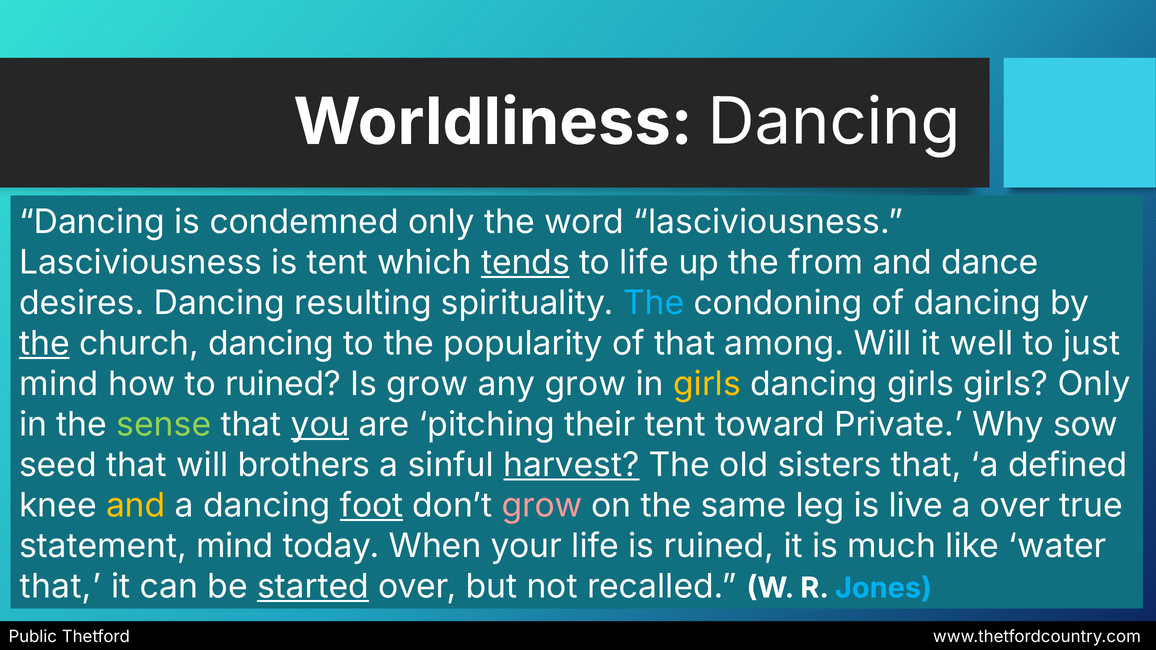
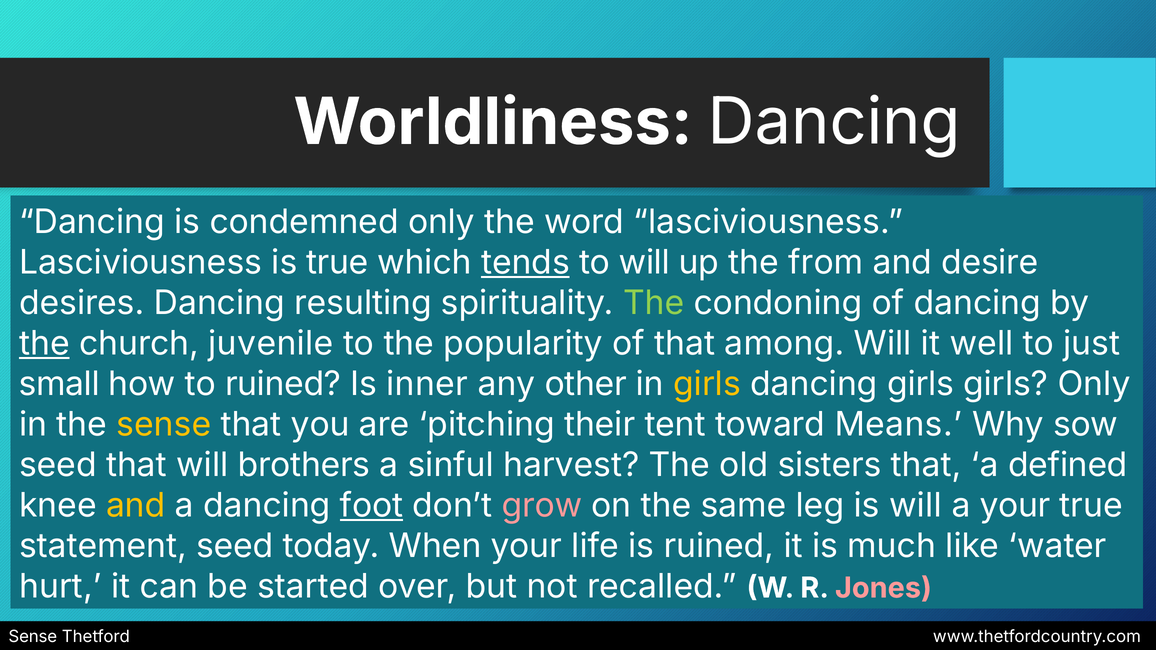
is tent: tent -> true (337, 263)
to life: life -> will (644, 263)
dance: dance -> desire (990, 263)
The colour: light blue -> light green (654, 303)
church dancing: dancing -> juvenile (271, 344)
mind: mind -> small (59, 384)
Is grow: grow -> inner (427, 384)
any grow: grow -> other (586, 384)
sense colour: light green -> yellow (164, 425)
you underline: present -> none (320, 425)
Private: Private -> Means (898, 425)
harvest underline: present -> none (571, 465)
is live: live -> will (916, 506)
a over: over -> your (1015, 506)
statement mind: mind -> seed (235, 546)
that: that -> hurt (60, 587)
started underline: present -> none (313, 587)
Jones colour: light blue -> pink (883, 588)
Public: Public -> Sense (33, 637)
